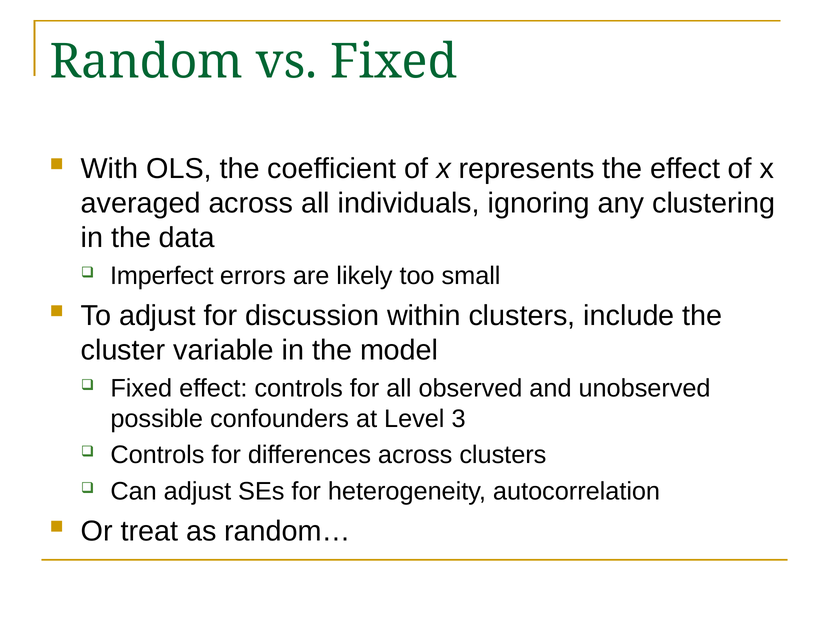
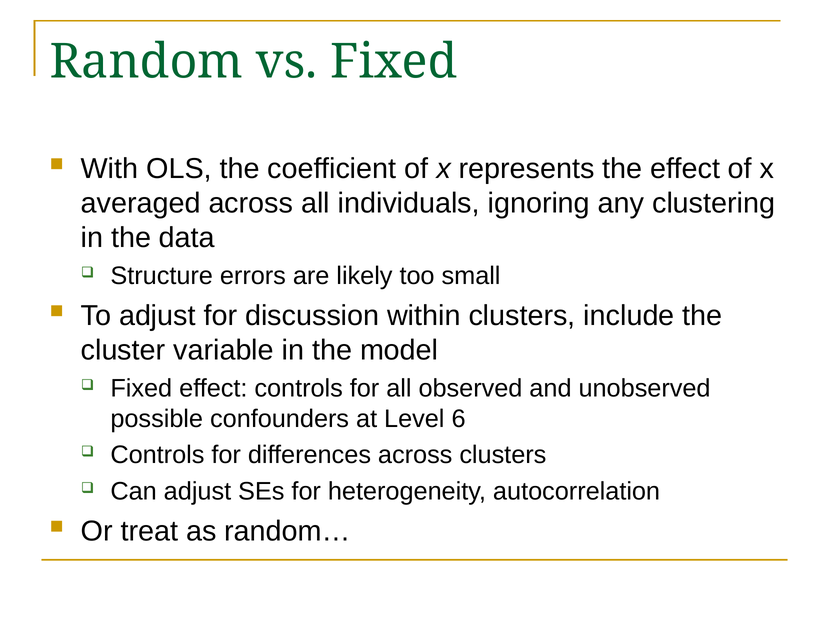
Imperfect: Imperfect -> Structure (162, 276)
3: 3 -> 6 (459, 418)
